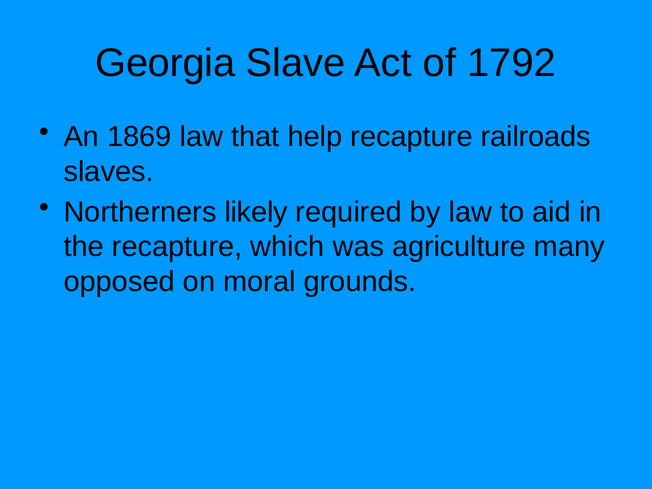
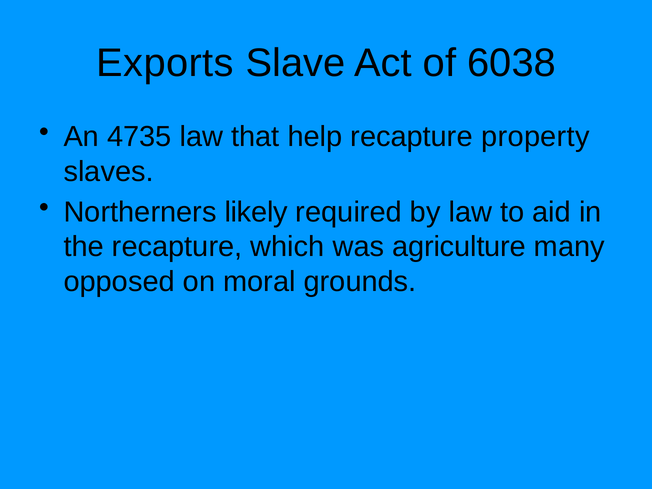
Georgia: Georgia -> Exports (165, 63)
1792: 1792 -> 6038 (512, 63)
1869: 1869 -> 4735 (139, 137)
railroads: railroads -> property (535, 137)
